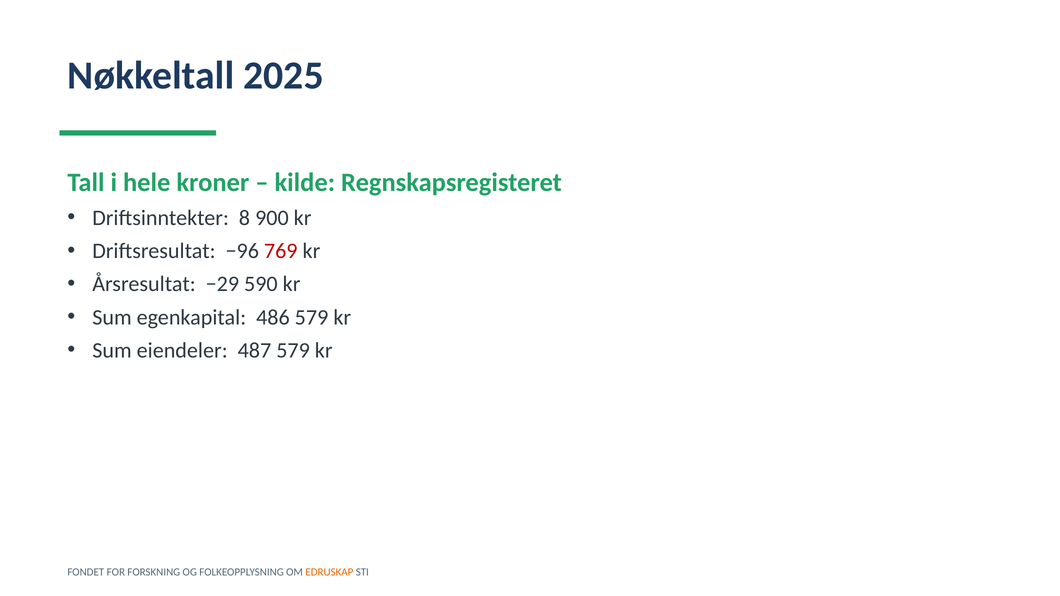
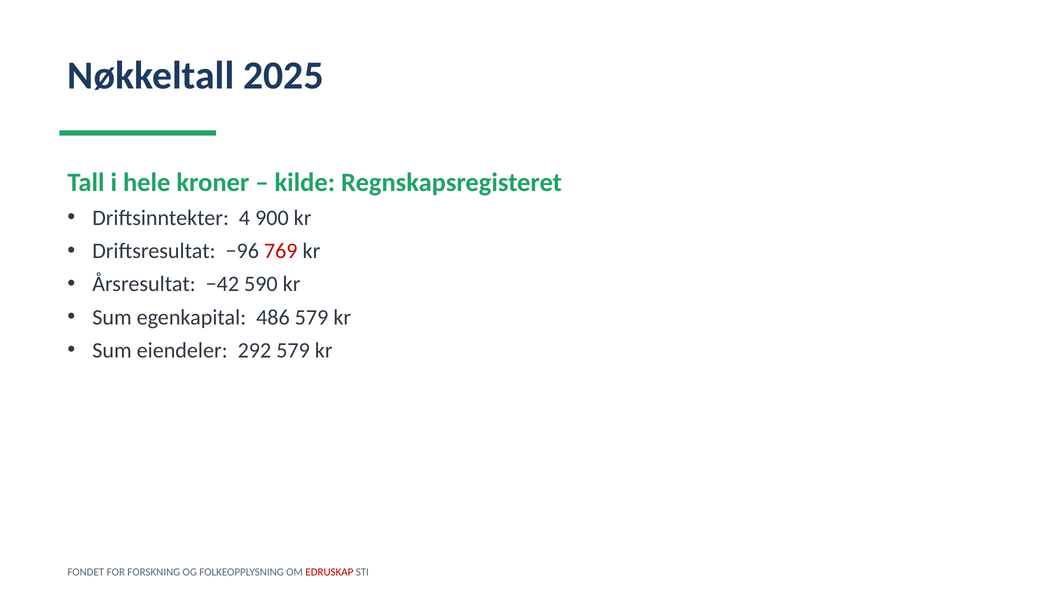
8: 8 -> 4 (244, 218)
−29: −29 -> −42 (222, 284)
487: 487 -> 292 (254, 351)
EDRUSKAP colour: orange -> red (329, 572)
